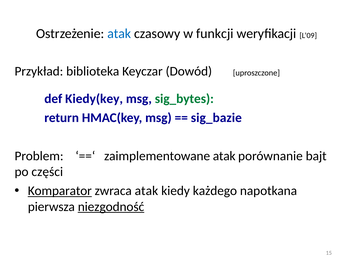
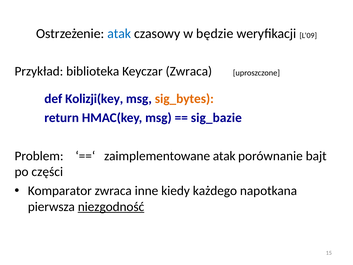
funkcji: funkcji -> będzie (215, 34)
Keyczar Dowód: Dowód -> Zwraca (189, 71)
Kiedy(key: Kiedy(key -> Kolizji(key (94, 99)
sig_bytes colour: green -> orange (184, 99)
Komparator underline: present -> none (60, 191)
zwraca atak: atak -> inne (146, 191)
